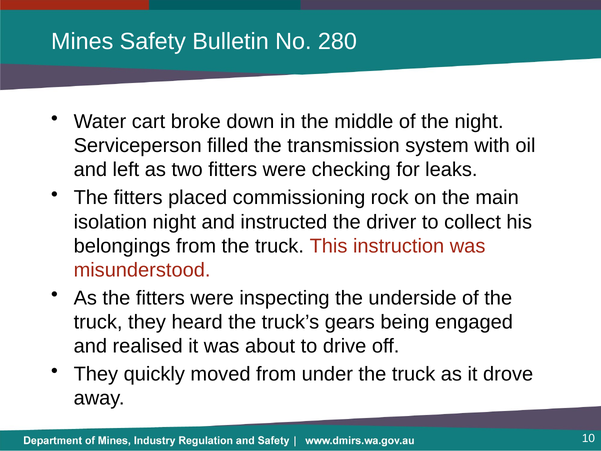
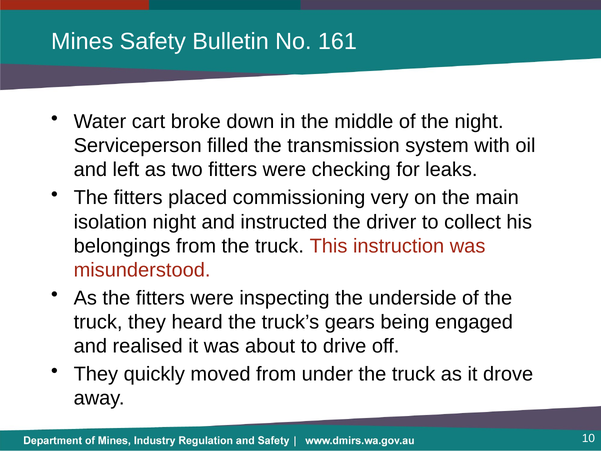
280: 280 -> 161 (337, 41)
rock: rock -> very (390, 198)
